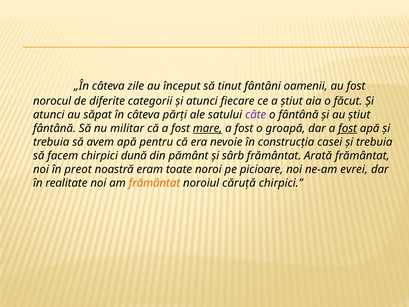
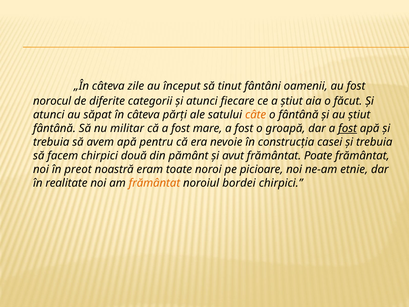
câte colour: purple -> orange (256, 115)
mare underline: present -> none (208, 128)
dună: dună -> două (134, 156)
sârb: sârb -> avut (233, 156)
Arată: Arată -> Poate (318, 156)
evrei: evrei -> etnie (354, 169)
căruță: căruță -> bordei (239, 183)
